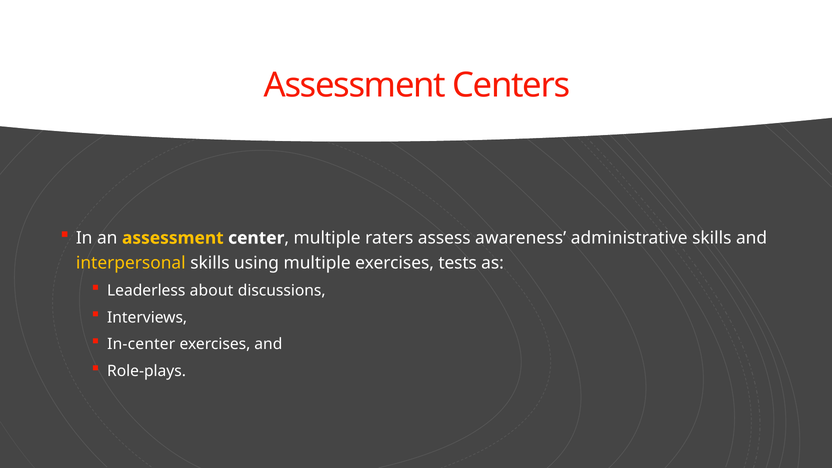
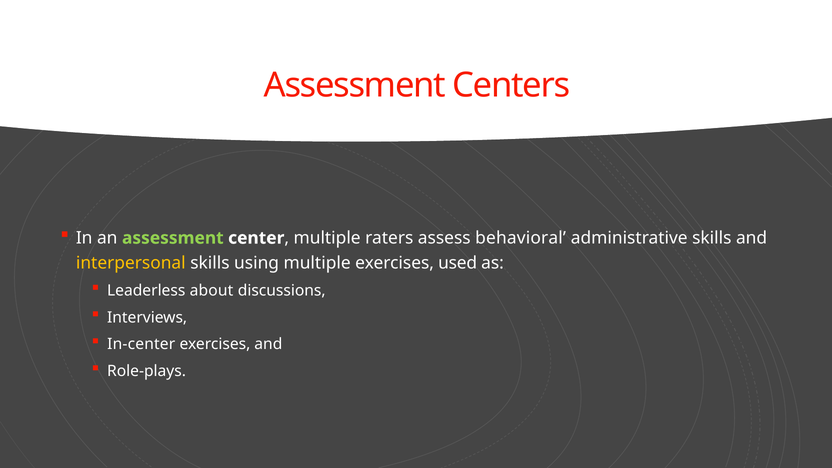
assessment colour: yellow -> light green (173, 238)
awareness: awareness -> behavioral (521, 238)
tests: tests -> used (458, 263)
